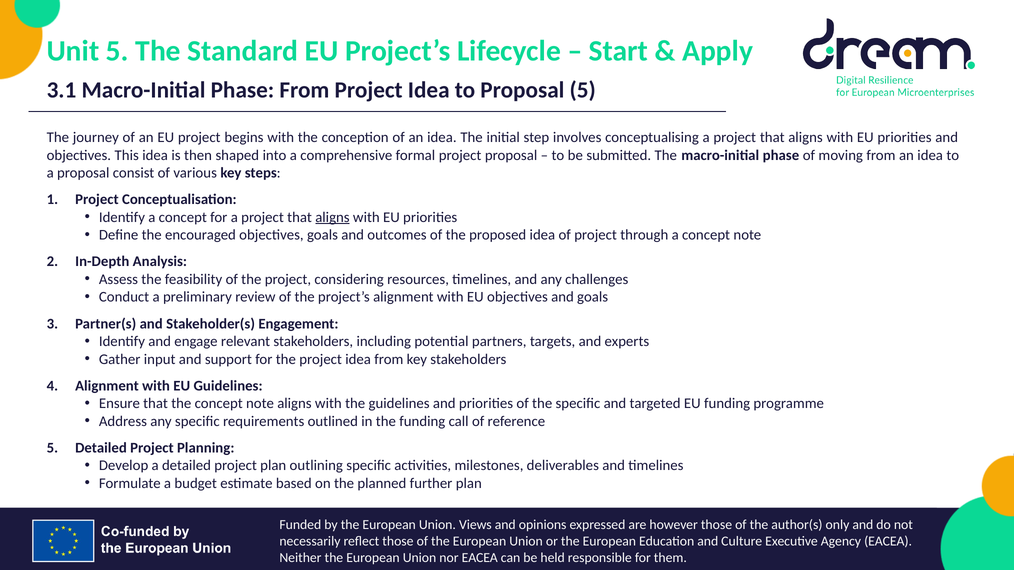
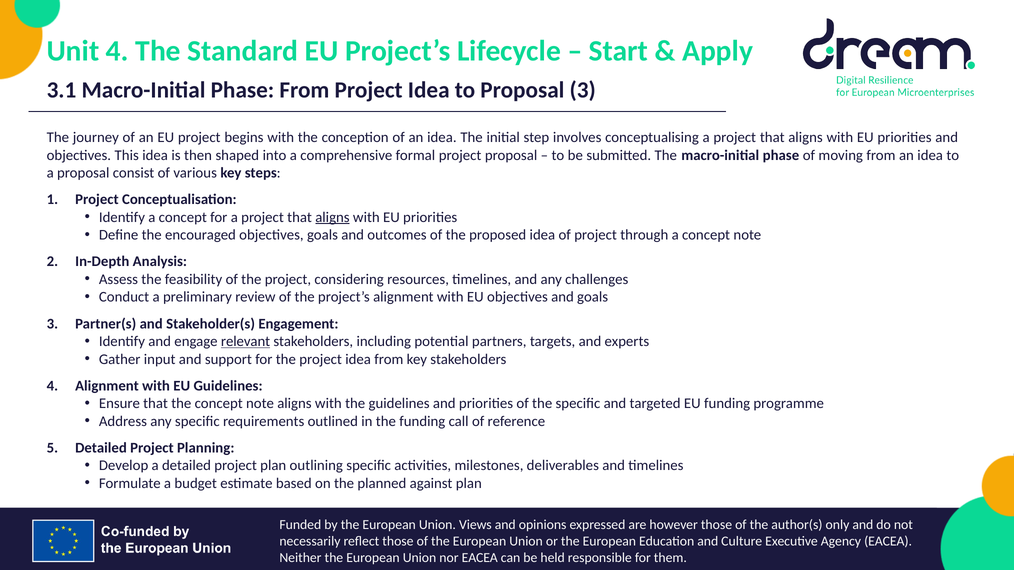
Unit 5: 5 -> 4 (117, 51)
Proposal 5: 5 -> 3 (583, 90)
relevant underline: none -> present (246, 342)
further: further -> against (431, 484)
